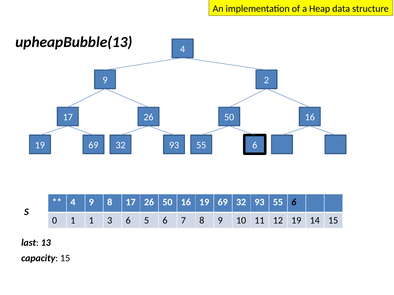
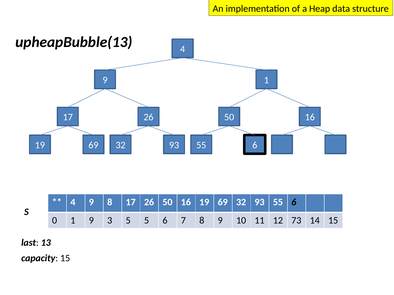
9 2: 2 -> 1 (266, 80)
1 1: 1 -> 9 (91, 221)
3 6: 6 -> 5 (128, 221)
12 19: 19 -> 73 (296, 221)
